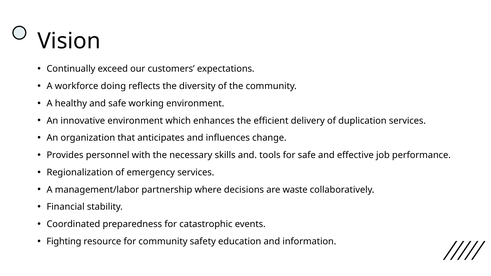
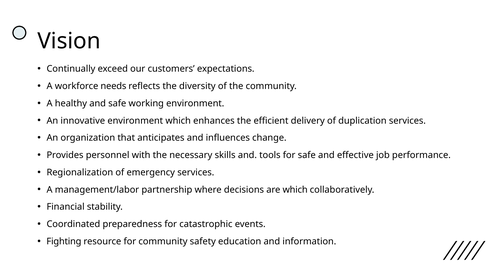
doing: doing -> needs (113, 86)
are waste: waste -> which (295, 190)
